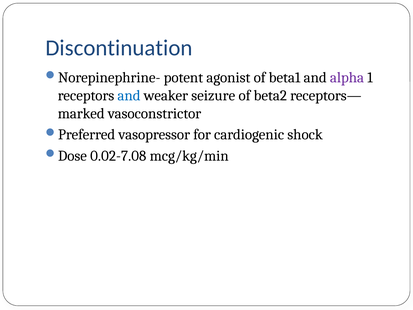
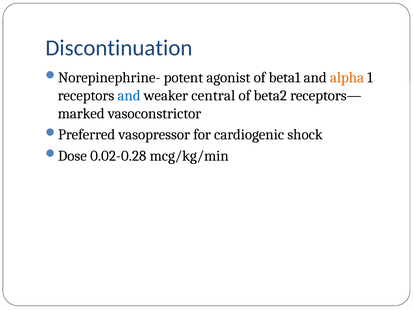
alpha colour: purple -> orange (347, 77)
seizure: seizure -> central (213, 95)
0.02-7.08: 0.02-7.08 -> 0.02-0.28 (118, 156)
